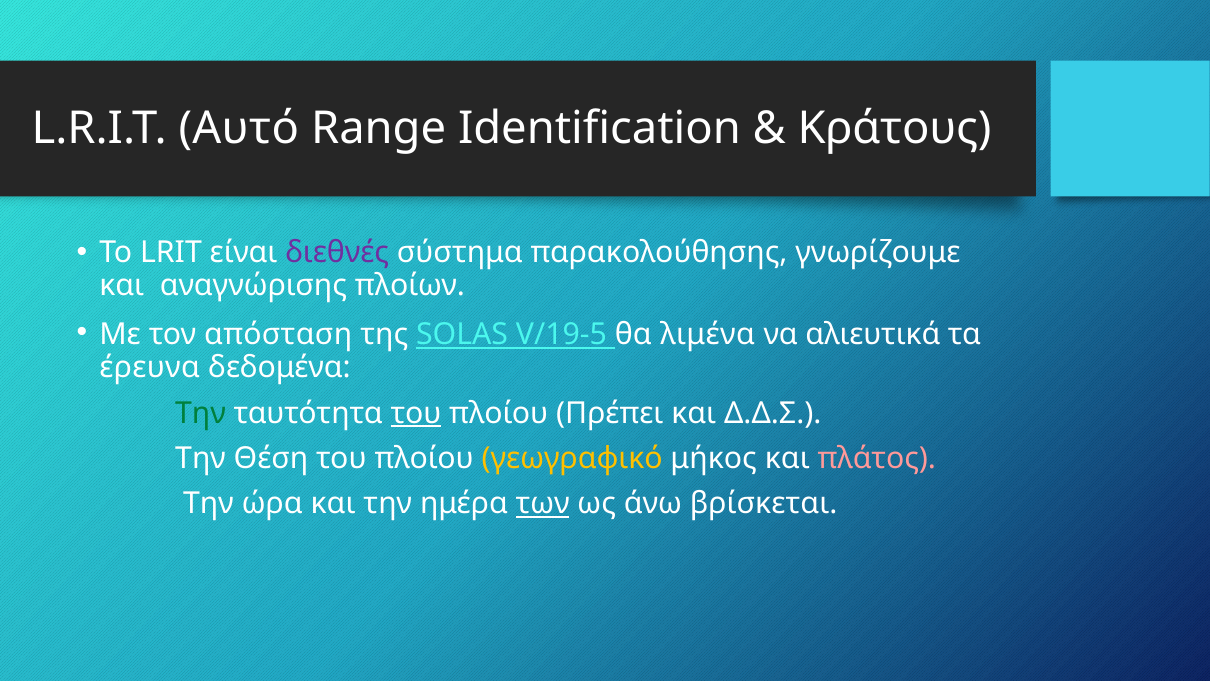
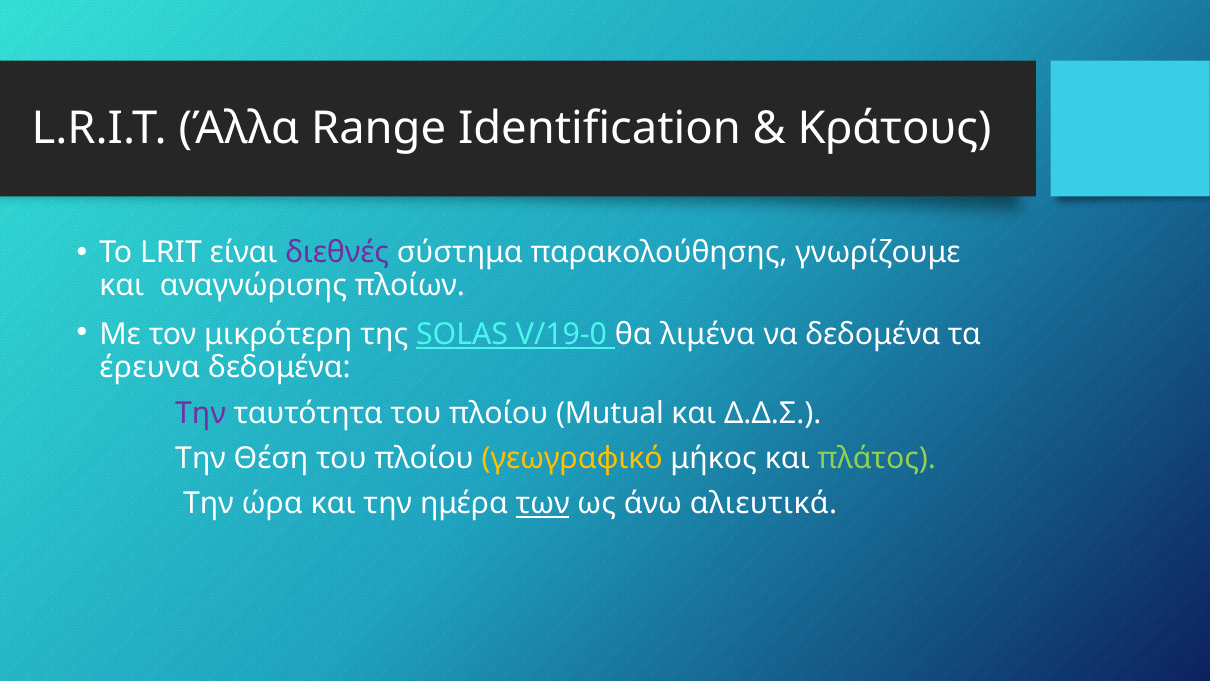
Αυτό: Αυτό -> Άλλα (239, 128)
απόσταση: απόσταση -> μικρότερη (278, 334)
V/19-5: V/19-5 -> V/19-0 (561, 334)
να αλιευτικά: αλιευτικά -> δεδομένα (873, 334)
Την colour: green -> purple (201, 413)
του underline: present -> none (416, 413)
Πρέπει: Πρέπει -> Mutual (610, 413)
πλάτος colour: pink -> light green (877, 458)
βρίσκεται: βρίσκεται -> αλιευτικά (764, 503)
